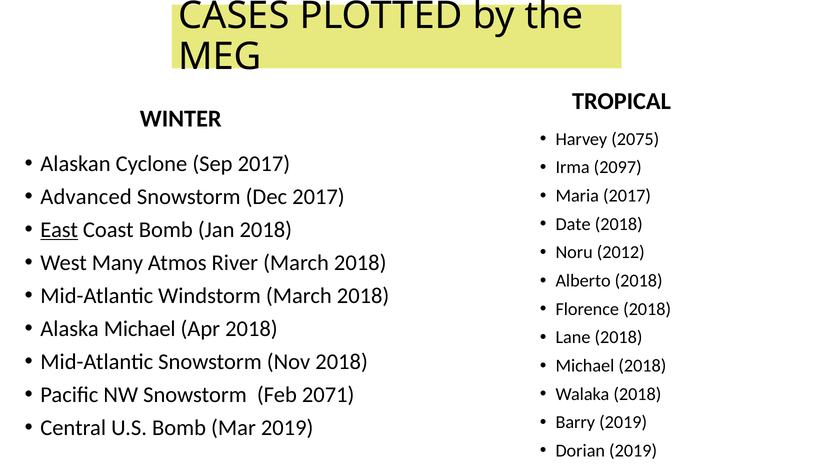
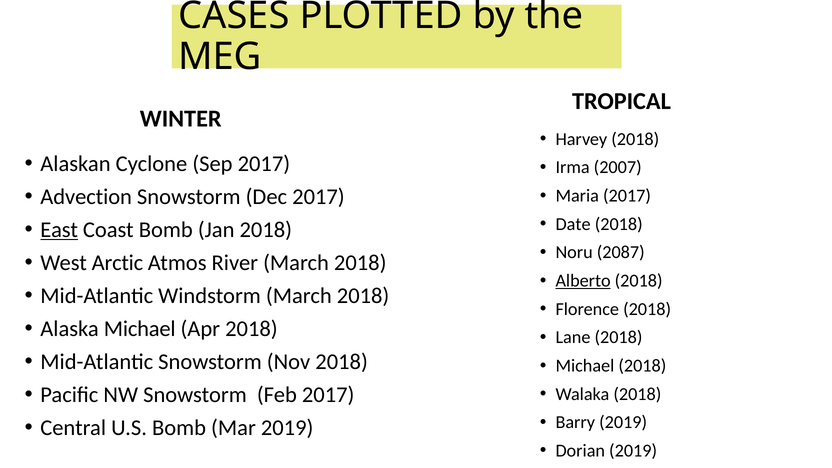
Harvey 2075: 2075 -> 2018 (635, 139)
2097: 2097 -> 2007 (618, 167)
Advanced: Advanced -> Advection (86, 197)
2012: 2012 -> 2087 (621, 252)
Many: Many -> Arctic (117, 263)
Alberto underline: none -> present (583, 281)
Feb 2071: 2071 -> 2017 (328, 395)
